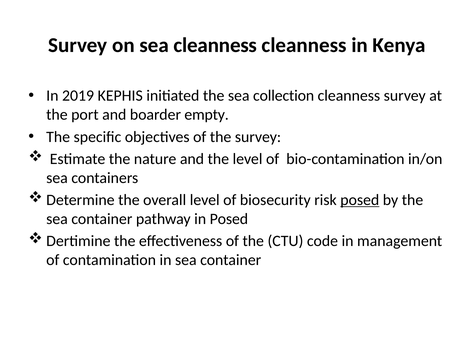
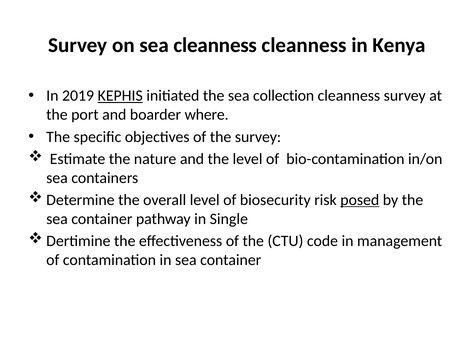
KEPHIS underline: none -> present (120, 96)
empty: empty -> where (207, 115)
in Posed: Posed -> Single (229, 219)
